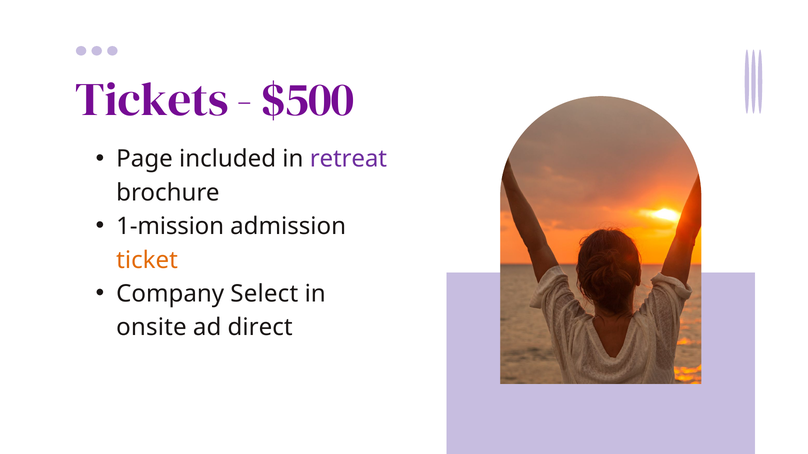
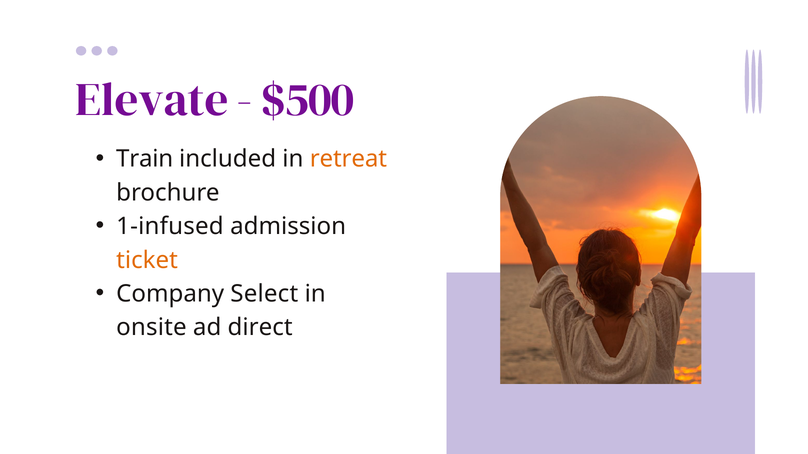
Tickets: Tickets -> Elevate (152, 100)
Page: Page -> Train (145, 159)
retreat colour: purple -> orange (348, 159)
1-mission: 1-mission -> 1-infused (170, 227)
